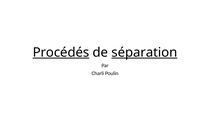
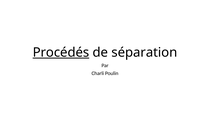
séparation underline: present -> none (144, 52)
